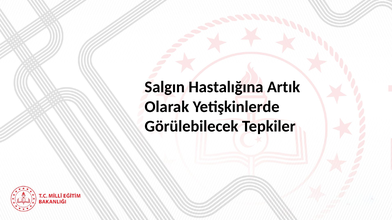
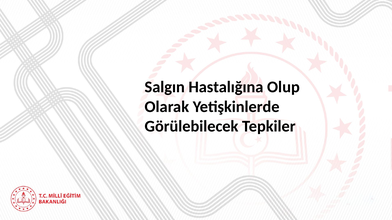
Artık: Artık -> Olup (284, 87)
